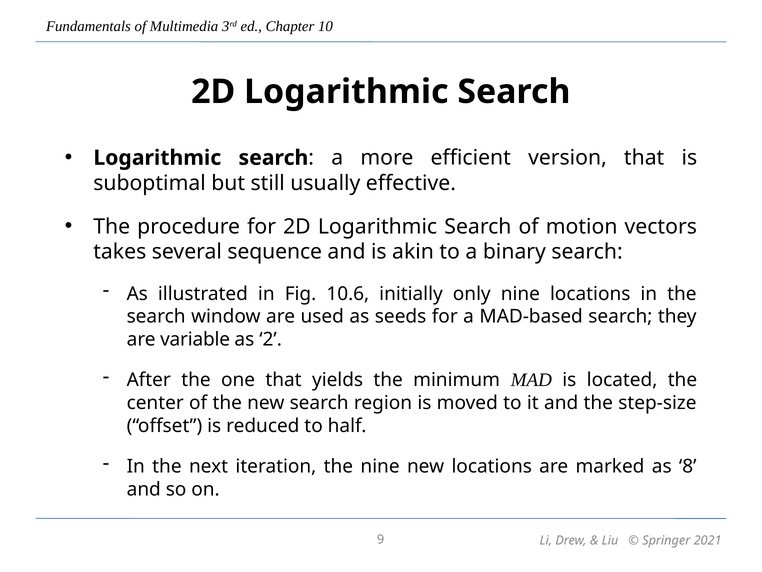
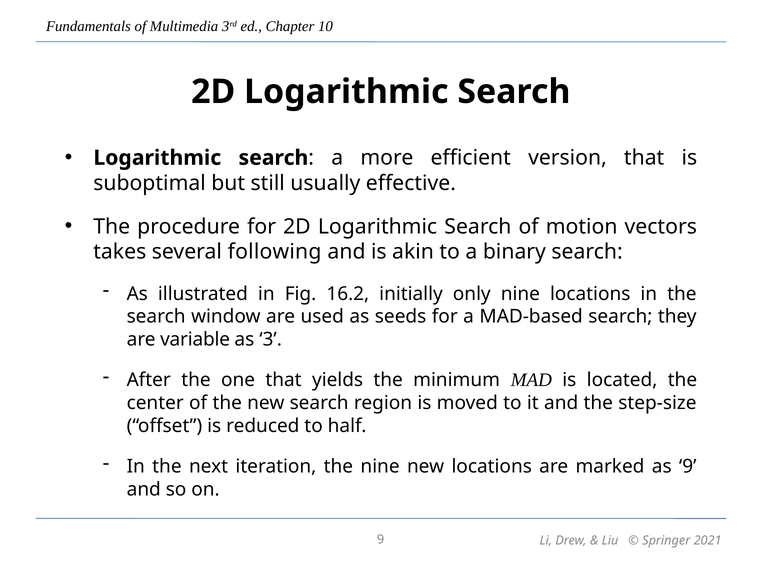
sequence: sequence -> following (275, 252)
10.6: 10.6 -> 16.2 (348, 294)
2: 2 -> 3 (271, 339)
as 8: 8 -> 9 (688, 466)
